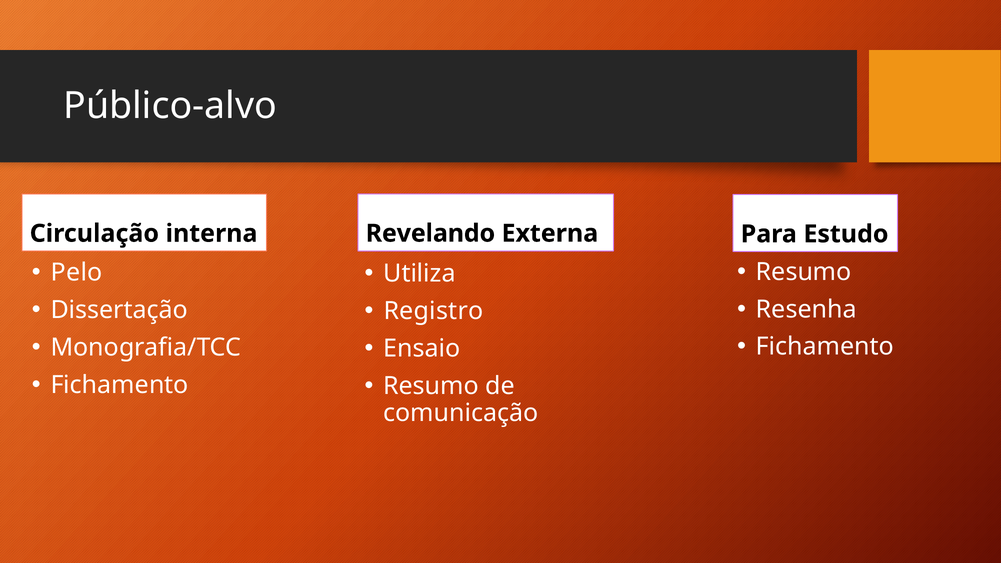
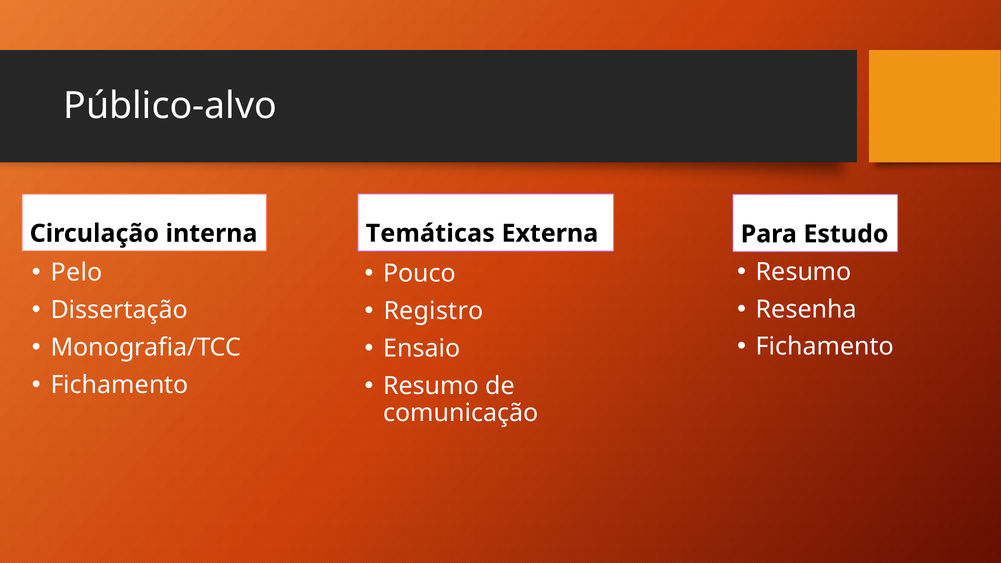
Revelando: Revelando -> Temáticas (430, 233)
Utiliza: Utiliza -> Pouco (420, 274)
